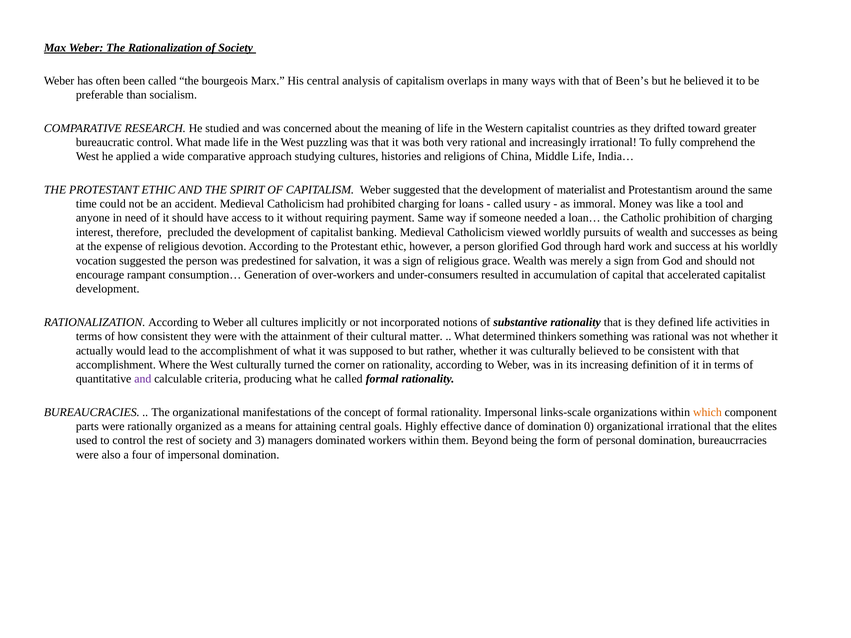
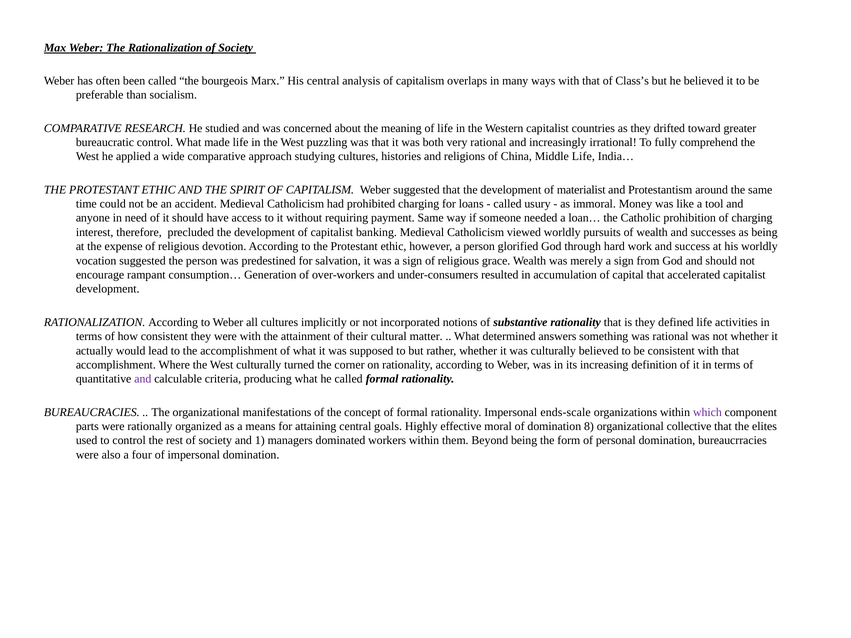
Been’s: Been’s -> Class’s (632, 81)
thinkers: thinkers -> answers (557, 337)
links-scale: links-scale -> ends-scale (566, 412)
which colour: orange -> purple (707, 412)
dance: dance -> moral (498, 427)
0: 0 -> 8 (589, 427)
organizational irrational: irrational -> collective (689, 427)
3: 3 -> 1 (260, 441)
